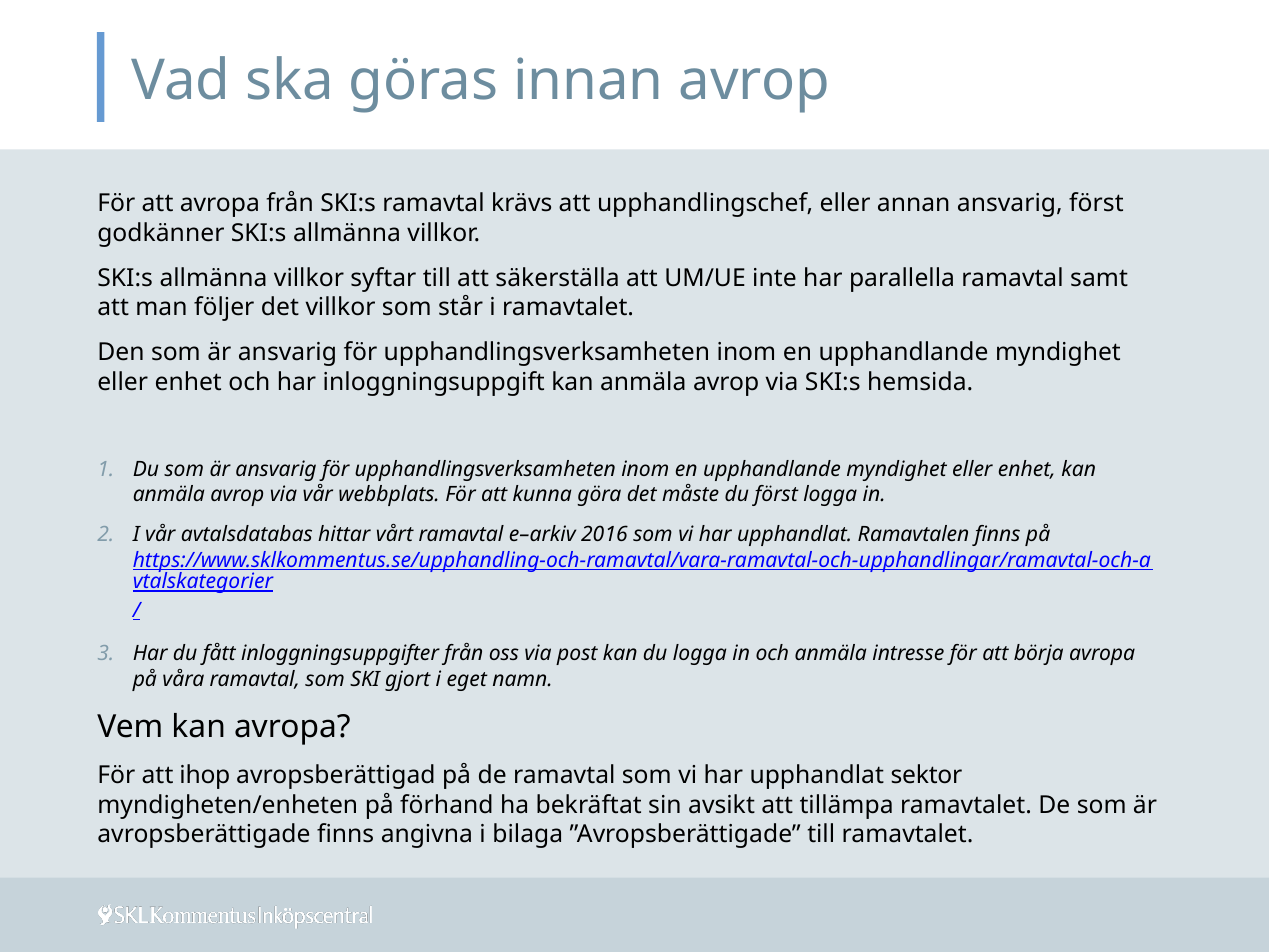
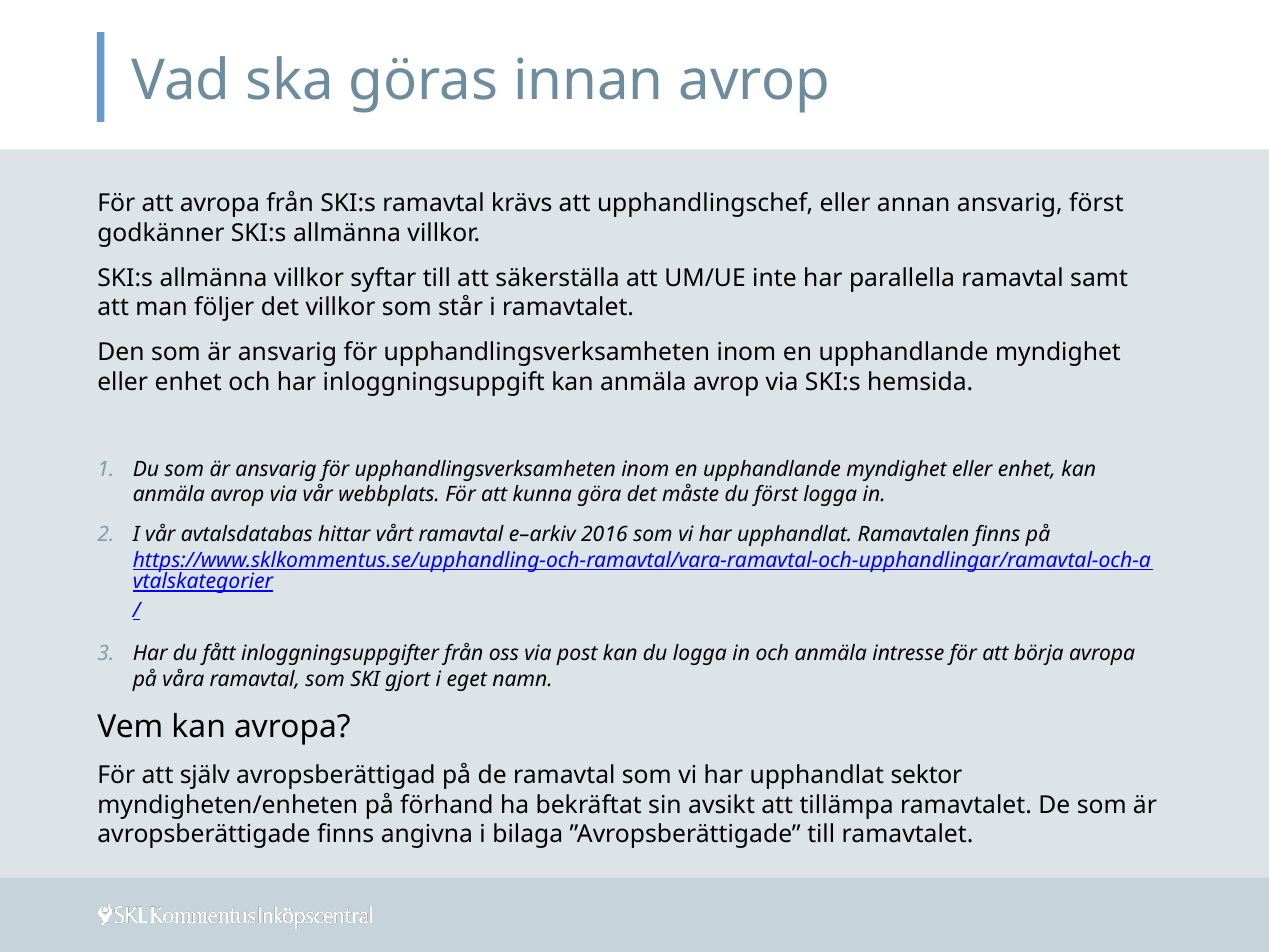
ihop: ihop -> själv (205, 775)
